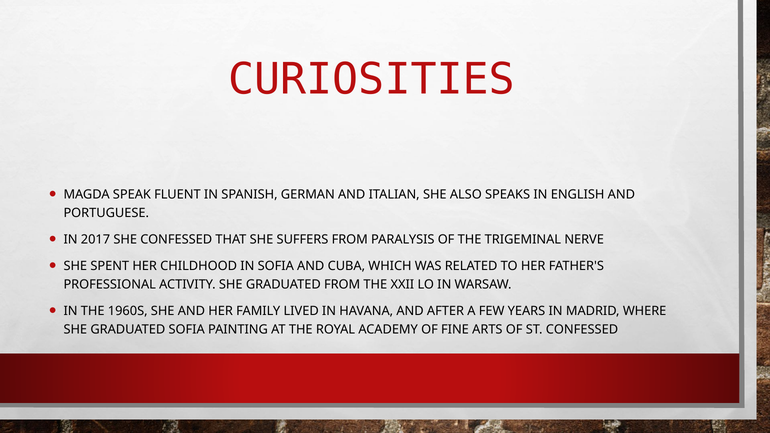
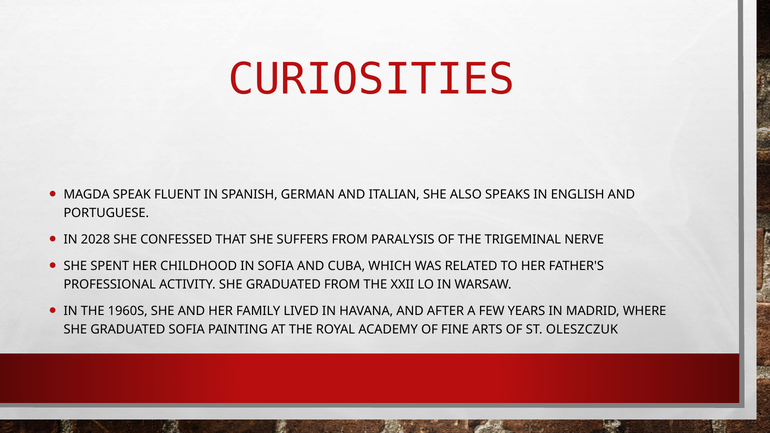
2017: 2017 -> 2028 (95, 240)
ST CONFESSED: CONFESSED -> OLESZCZUK (582, 330)
